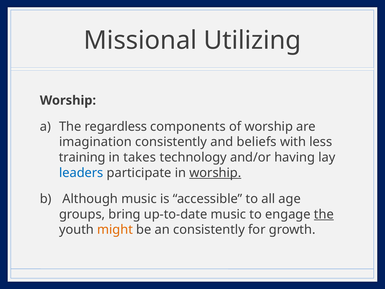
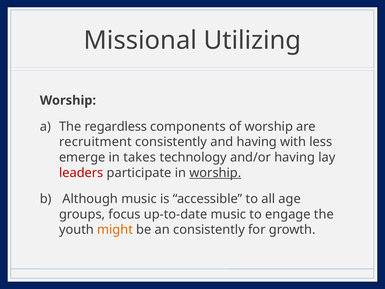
imagination: imagination -> recruitment (95, 142)
and beliefs: beliefs -> having (257, 142)
training: training -> emerge (82, 157)
leaders colour: blue -> red (81, 173)
bring: bring -> focus (125, 214)
the underline: present -> none (324, 214)
